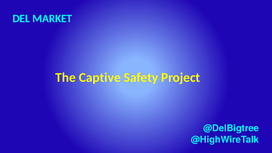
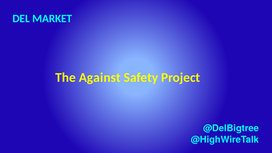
Captive: Captive -> Against (100, 77)
